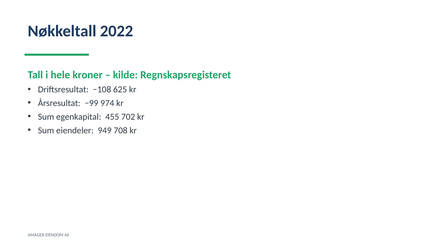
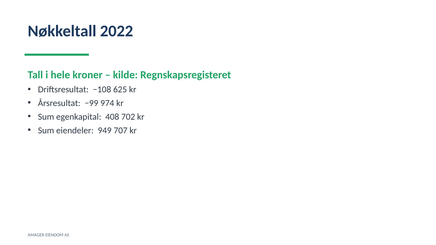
455: 455 -> 408 (112, 117)
708: 708 -> 707 (121, 131)
